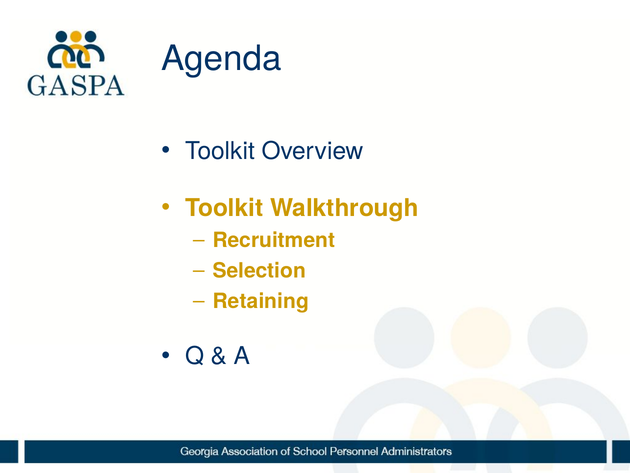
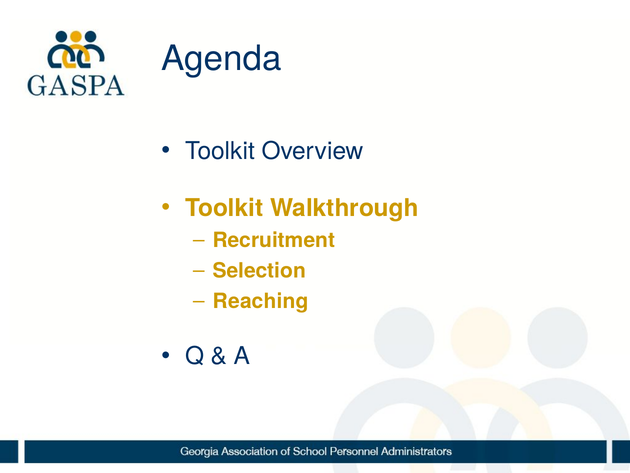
Retaining: Retaining -> Reaching (261, 301)
